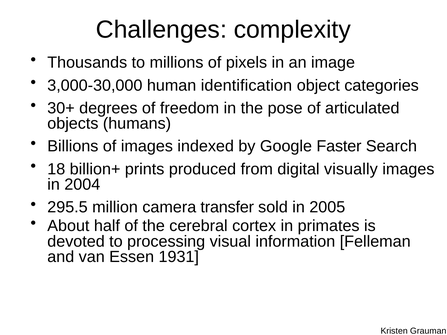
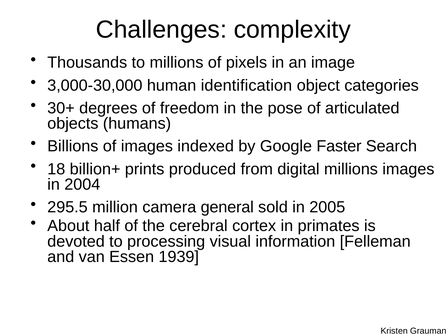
digital visually: visually -> millions (351, 169)
transfer: transfer -> general (227, 207)
1931: 1931 -> 1939 (179, 257)
